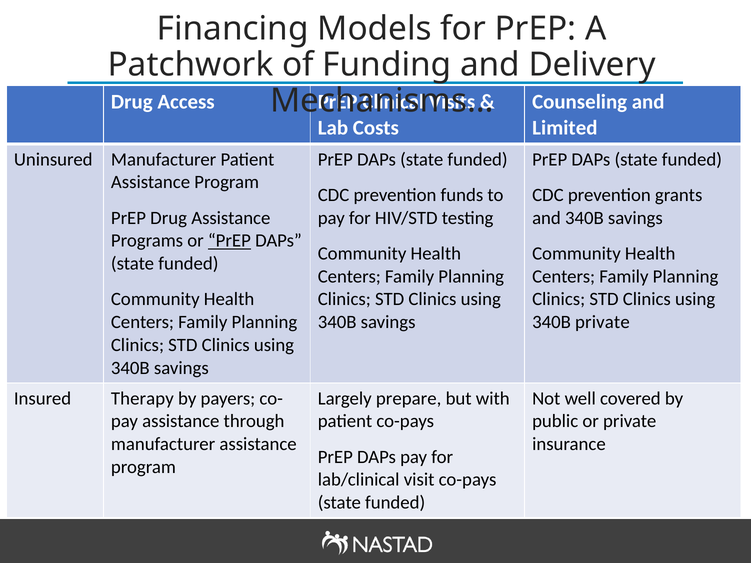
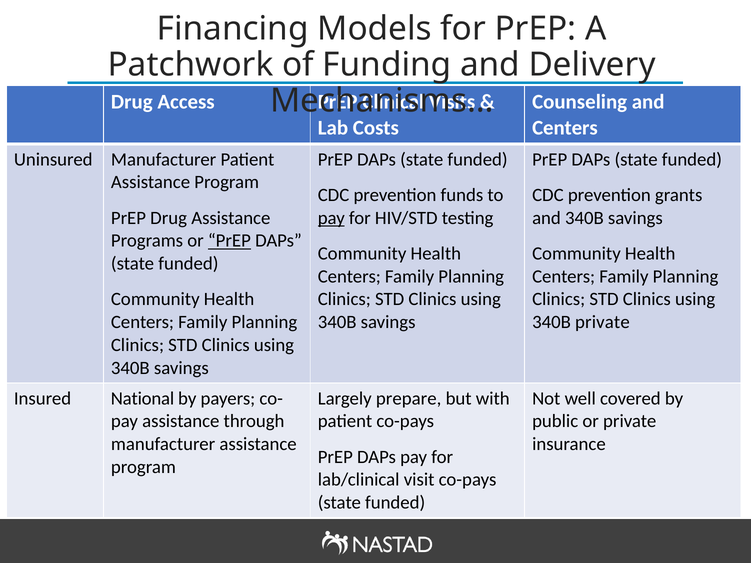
Limited: Limited -> Centers (565, 128)
pay underline: none -> present (331, 218)
Therapy: Therapy -> National (143, 399)
